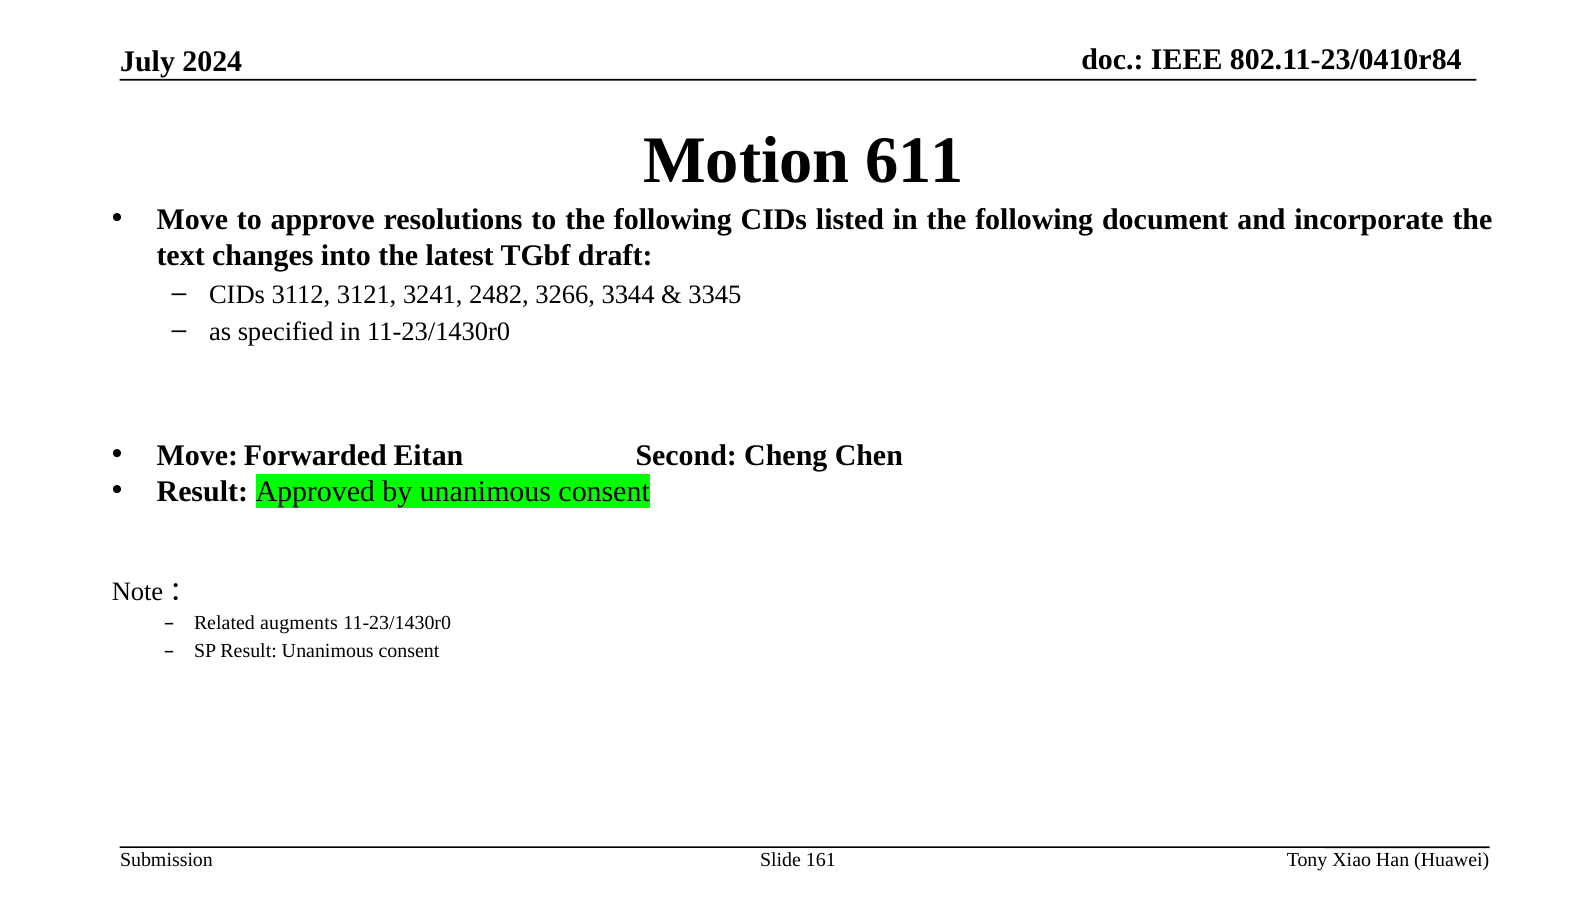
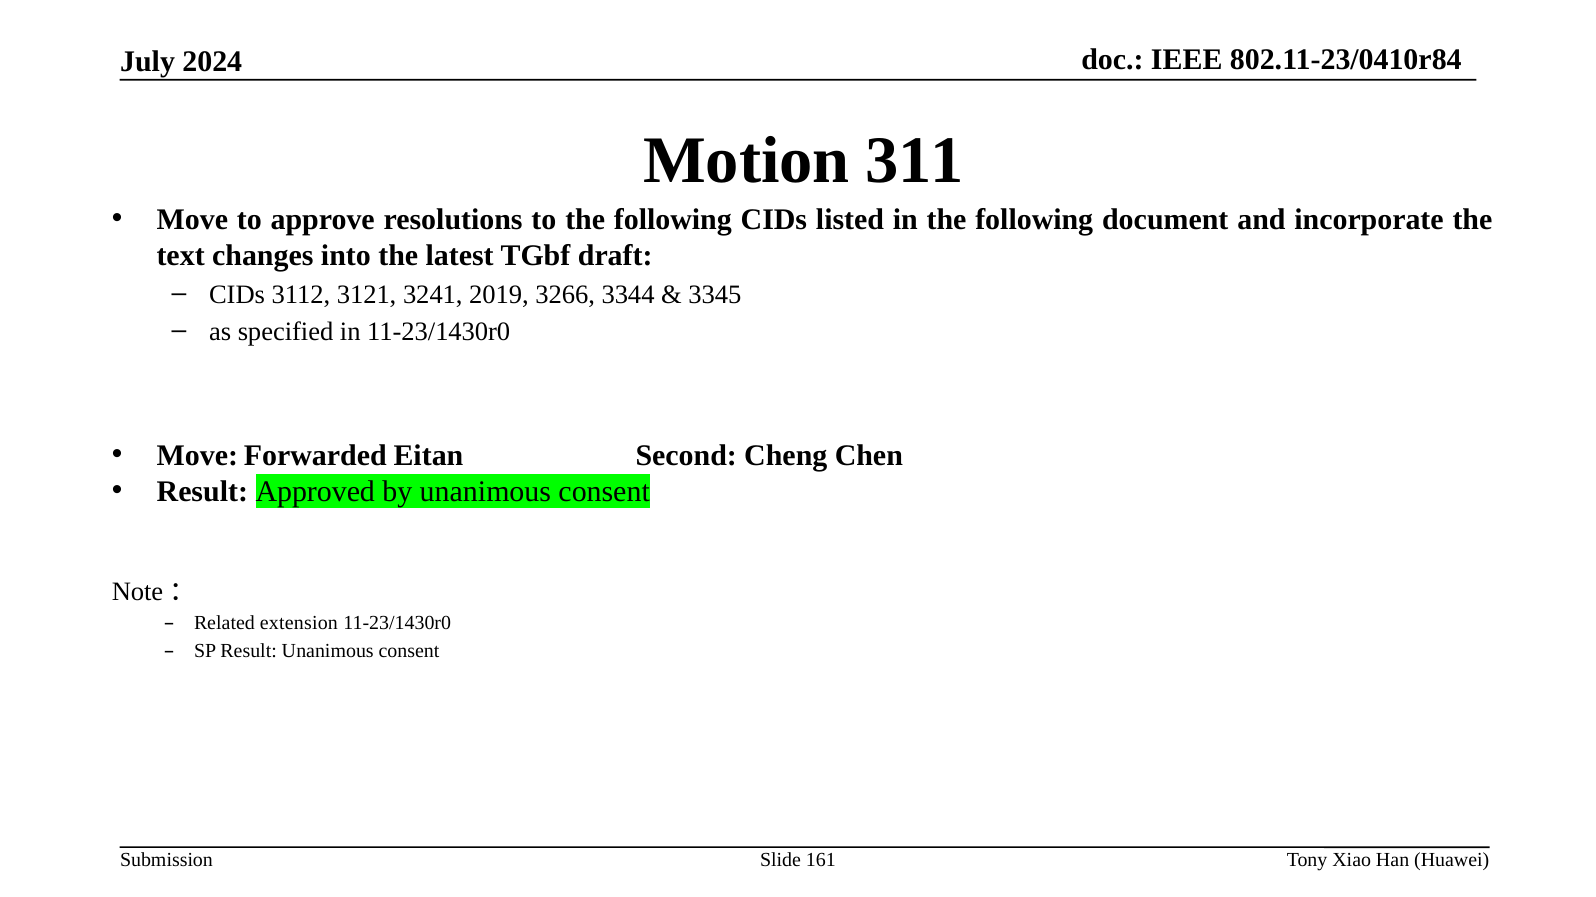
611: 611 -> 311 (915, 160)
2482: 2482 -> 2019 (499, 294)
augments: augments -> extension (299, 624)
